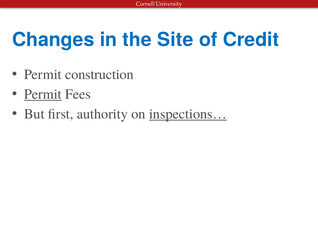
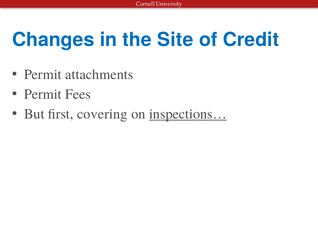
construction: construction -> attachments (99, 75)
Permit underline: present -> none (43, 94)
authority: authority -> covering (102, 114)
